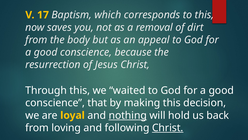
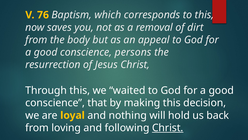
17: 17 -> 76 (43, 15)
because: because -> persons (133, 52)
nothing underline: present -> none (128, 115)
